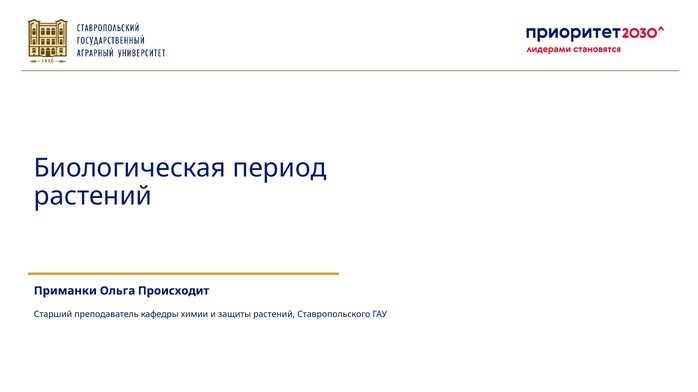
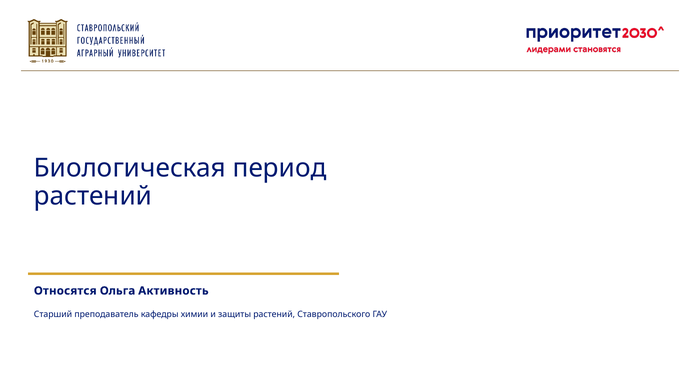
Приманки: Приманки -> Относятся (65, 291)
Происходит: Происходит -> Активность (173, 291)
